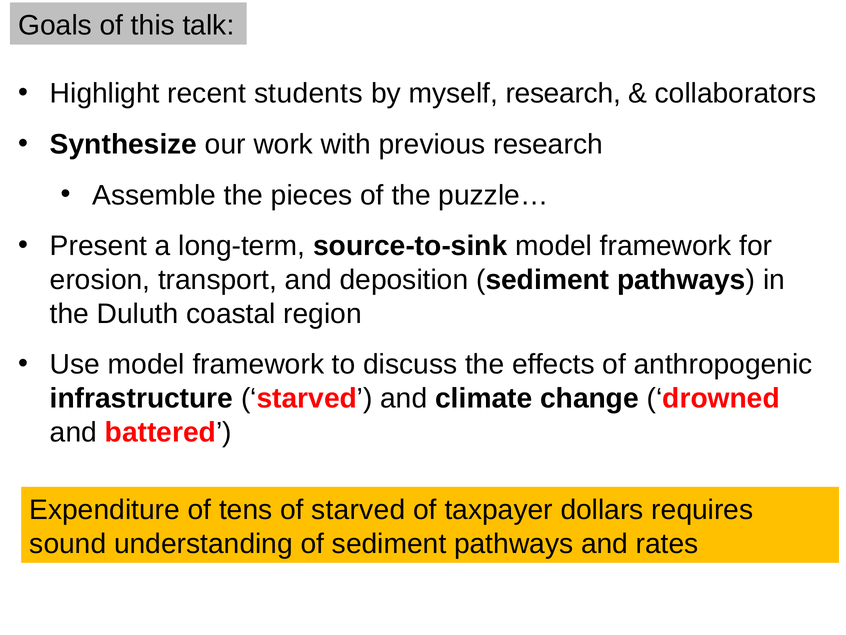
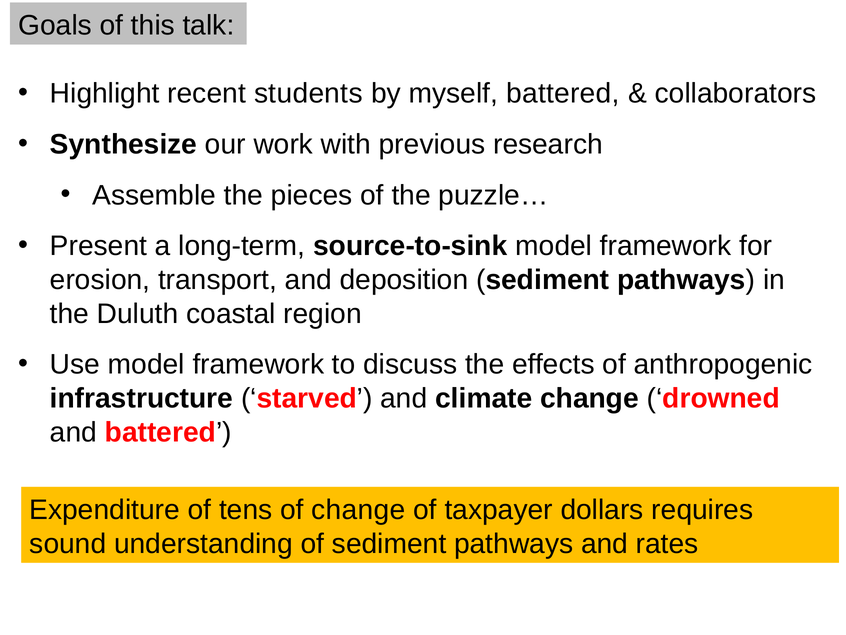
myself research: research -> battered (563, 94)
of starved: starved -> change (358, 509)
